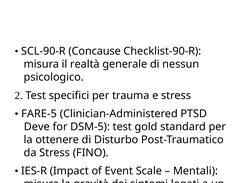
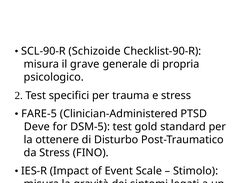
Concause: Concause -> Schizoide (95, 51)
realtà: realtà -> grave (85, 64)
nessun: nessun -> propria (181, 64)
Mentali: Mentali -> Stimolo (196, 171)
